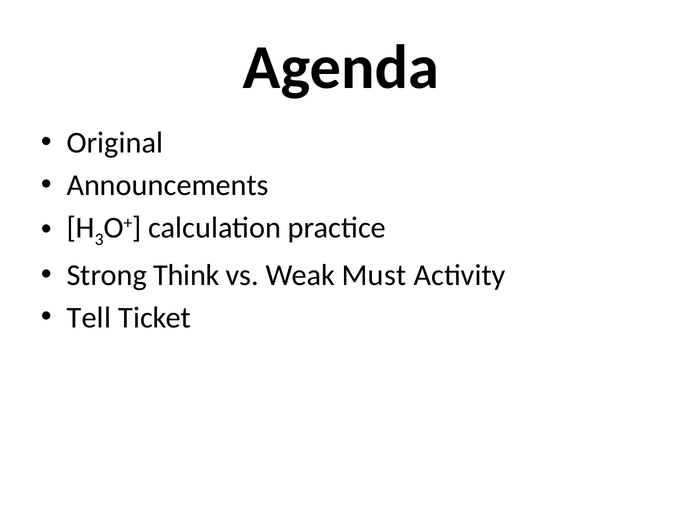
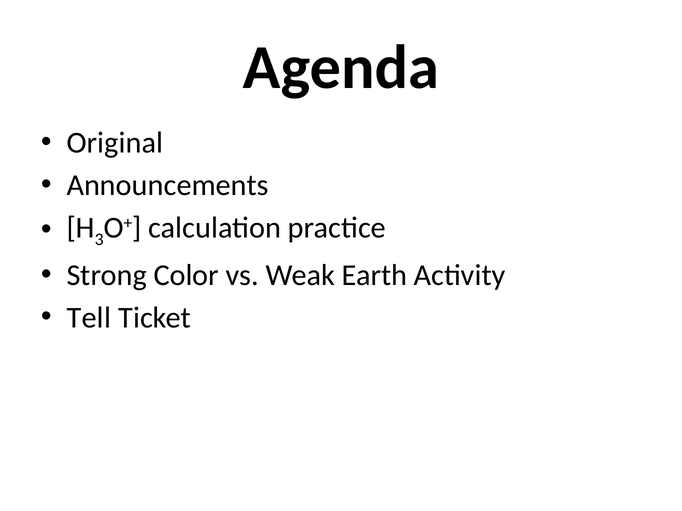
Think: Think -> Color (186, 275)
Must: Must -> Earth (374, 275)
